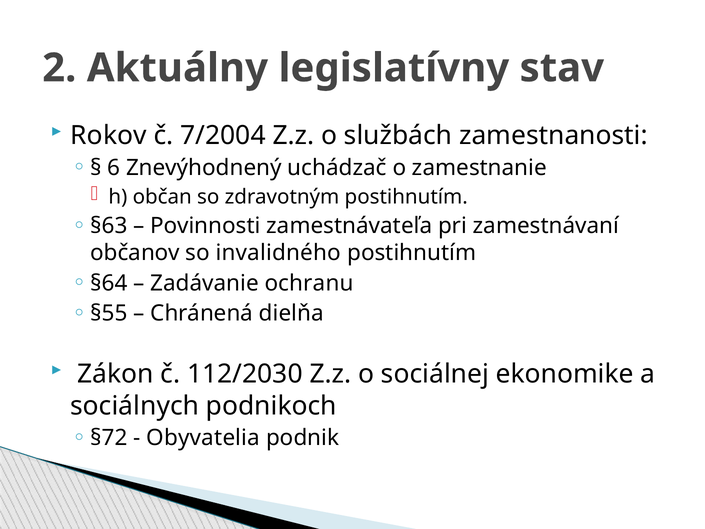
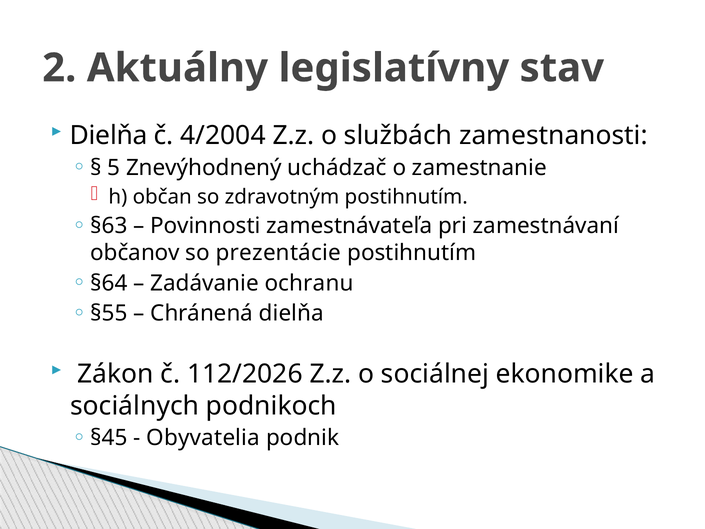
Rokov: Rokov -> Dielňa (109, 135)
7/2004: 7/2004 -> 4/2004 (223, 135)
6: 6 -> 5 (114, 168)
invalidného: invalidného -> prezentácie (278, 253)
112/2030: 112/2030 -> 112/2026 (245, 374)
§72: §72 -> §45 (109, 438)
